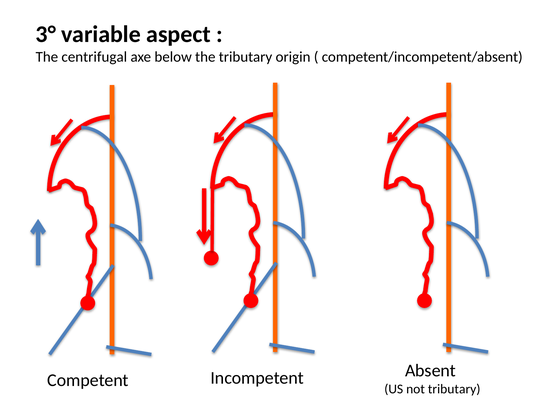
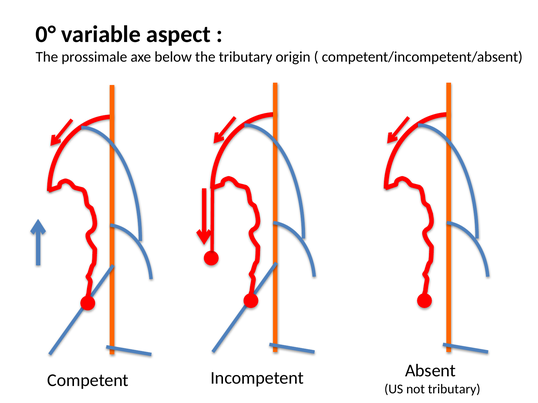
3°: 3° -> 0° (46, 34)
centrifugal: centrifugal -> prossimale (94, 57)
